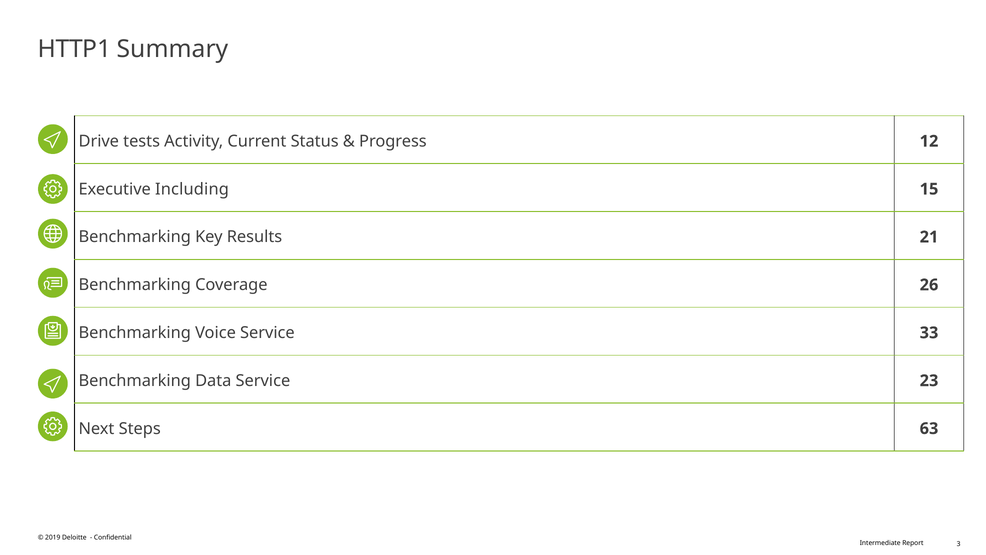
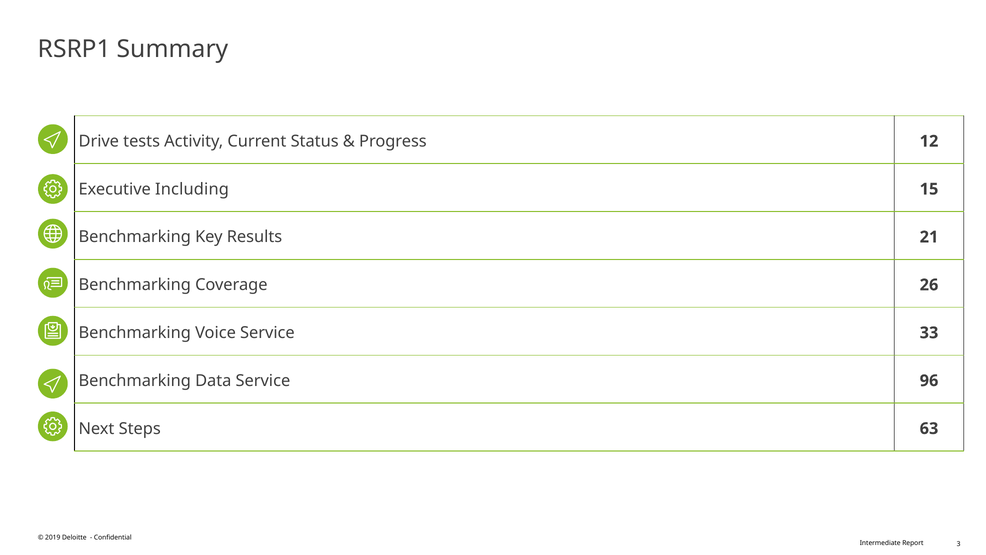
HTTP1: HTTP1 -> RSRP1 (74, 49)
23: 23 -> 96 (929, 380)
